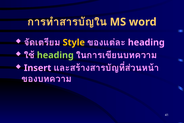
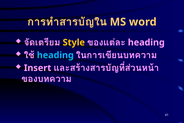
heading colour: light green -> light blue (55, 55)
